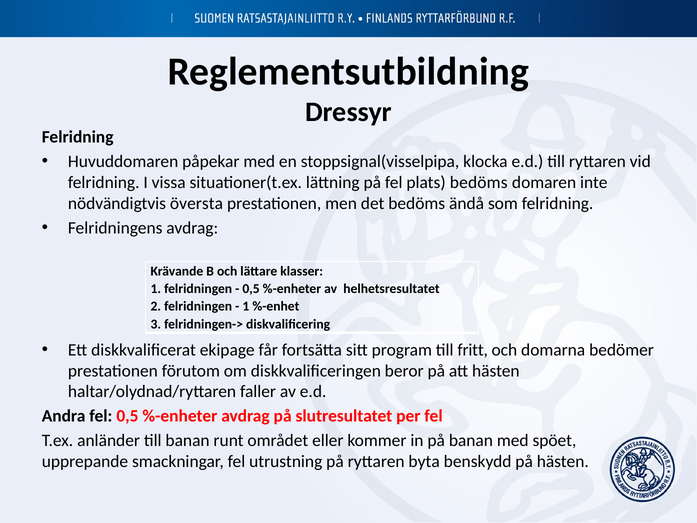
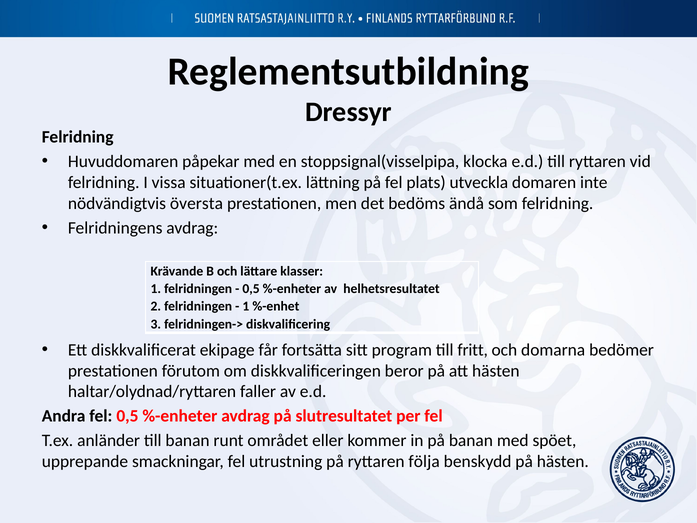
plats bedöms: bedöms -> utveckla (479, 182)
byta: byta -> följa (424, 461)
